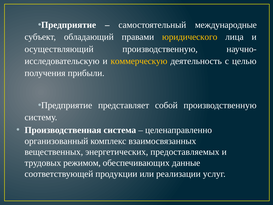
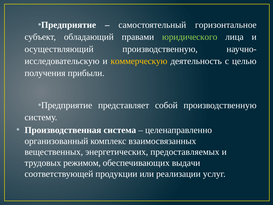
международные: международные -> горизонтальное (226, 25)
юридического colour: yellow -> light green (190, 37)
данные: данные -> выдачи (186, 163)
